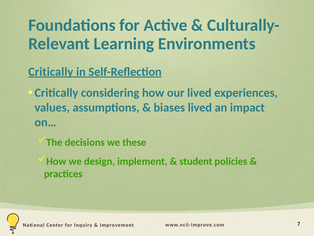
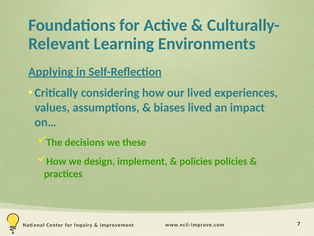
Critically: Critically -> Applying (51, 72)
student: student -> policies (196, 161)
